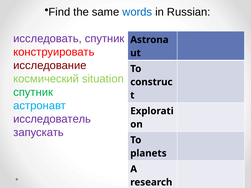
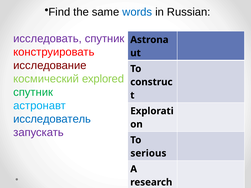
situation: situation -> explored (103, 79)
исследователь colour: purple -> blue (52, 119)
planets: planets -> serious (148, 153)
